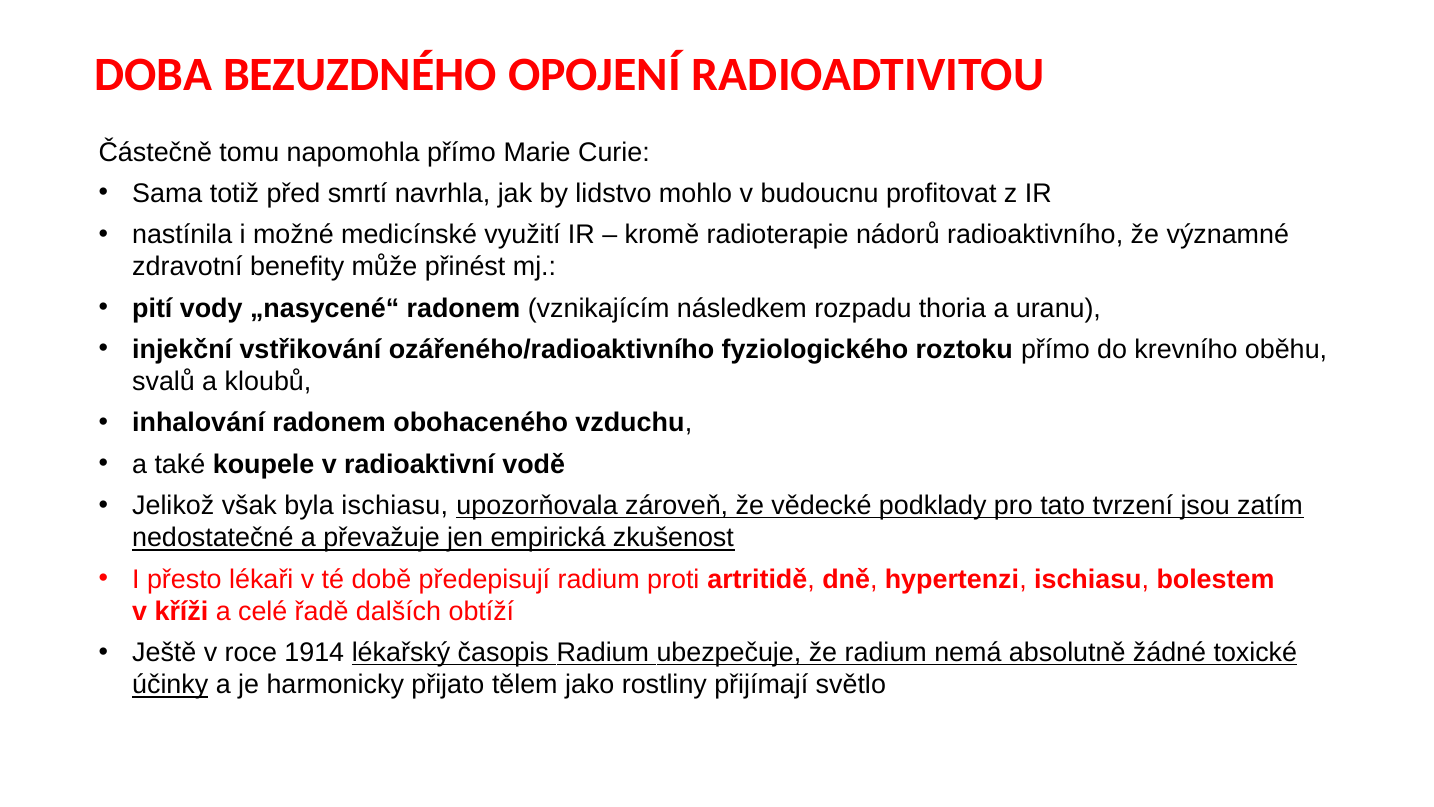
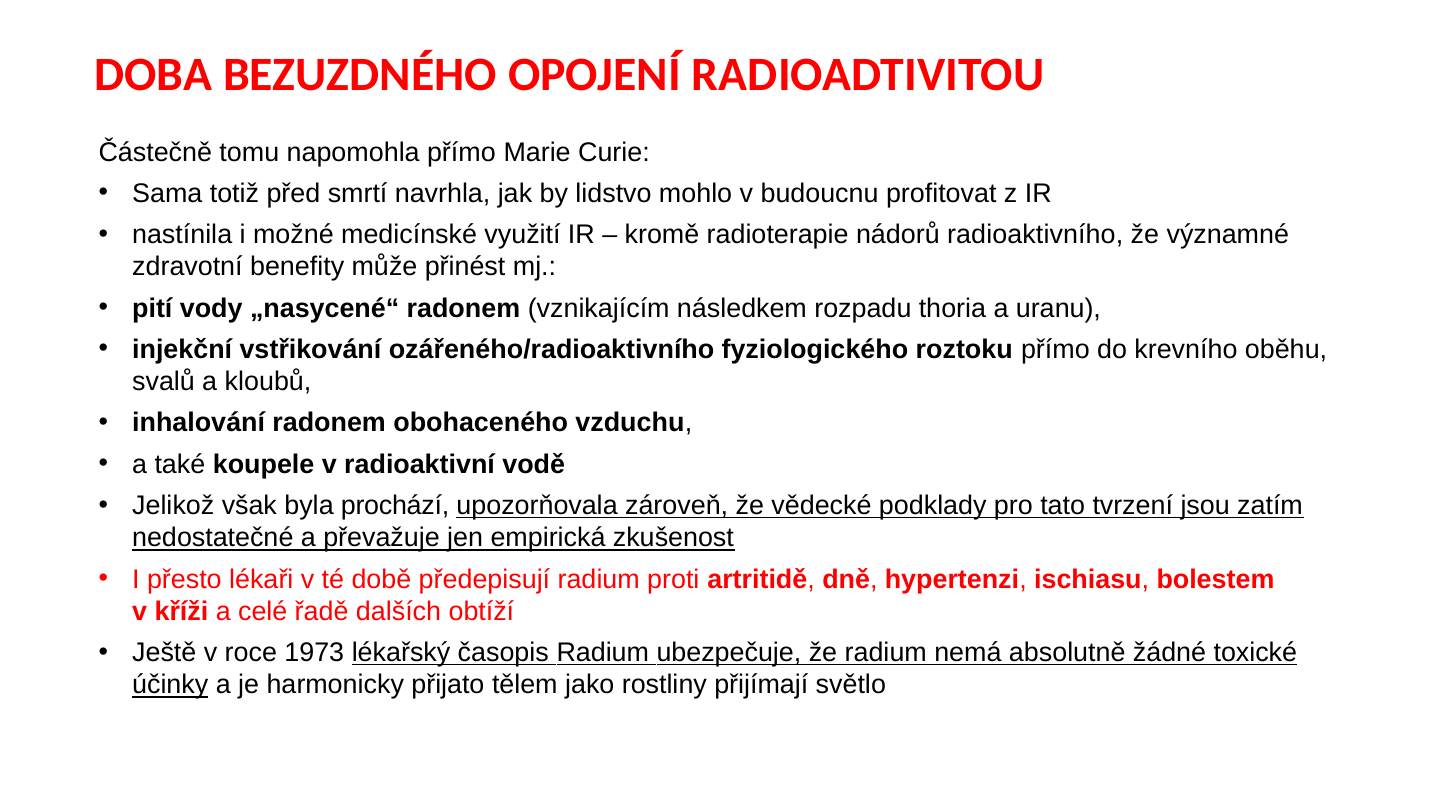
byla ischiasu: ischiasu -> prochází (395, 505)
1914: 1914 -> 1973 (314, 652)
